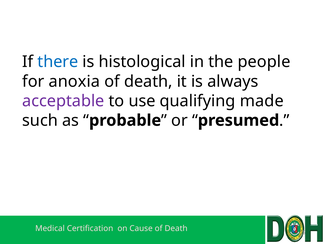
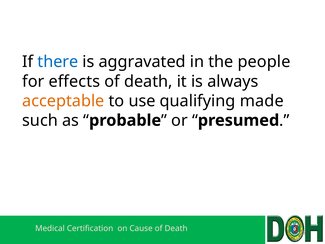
histological: histological -> aggravated (142, 62)
anoxia: anoxia -> effects (74, 81)
acceptable colour: purple -> orange (63, 101)
